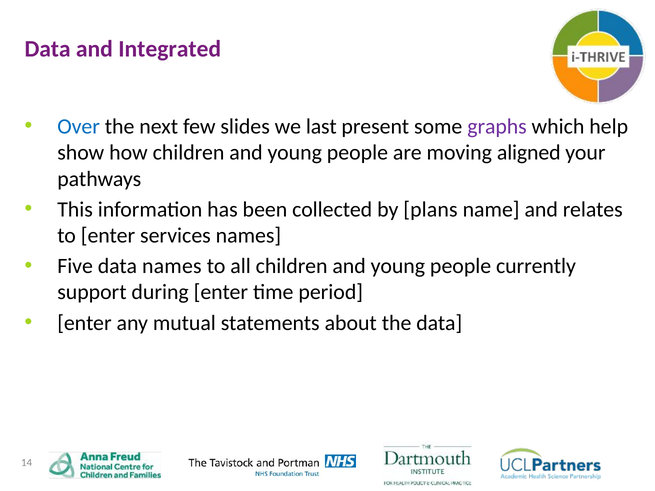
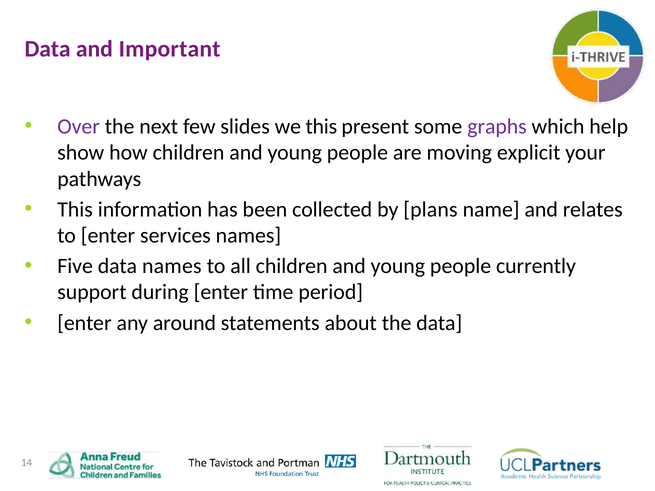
Integrated: Integrated -> Important (170, 49)
Over colour: blue -> purple (79, 127)
we last: last -> this (321, 127)
aligned: aligned -> explicit (529, 153)
mutual: mutual -> around (184, 323)
